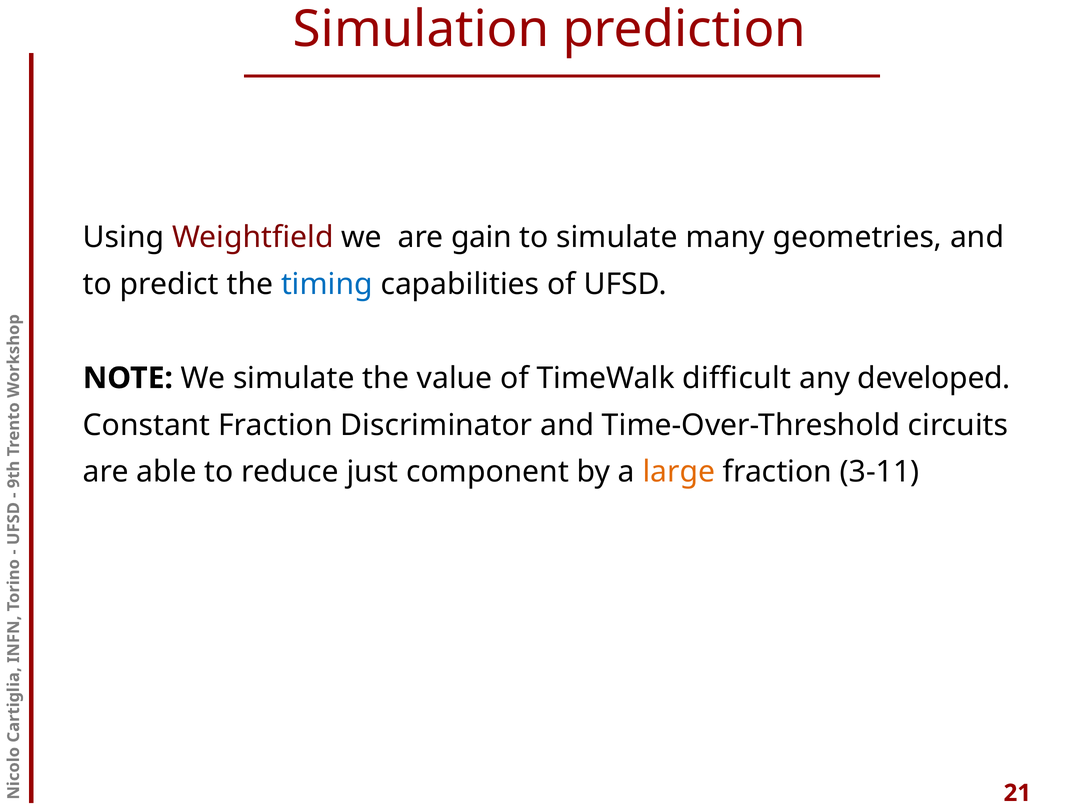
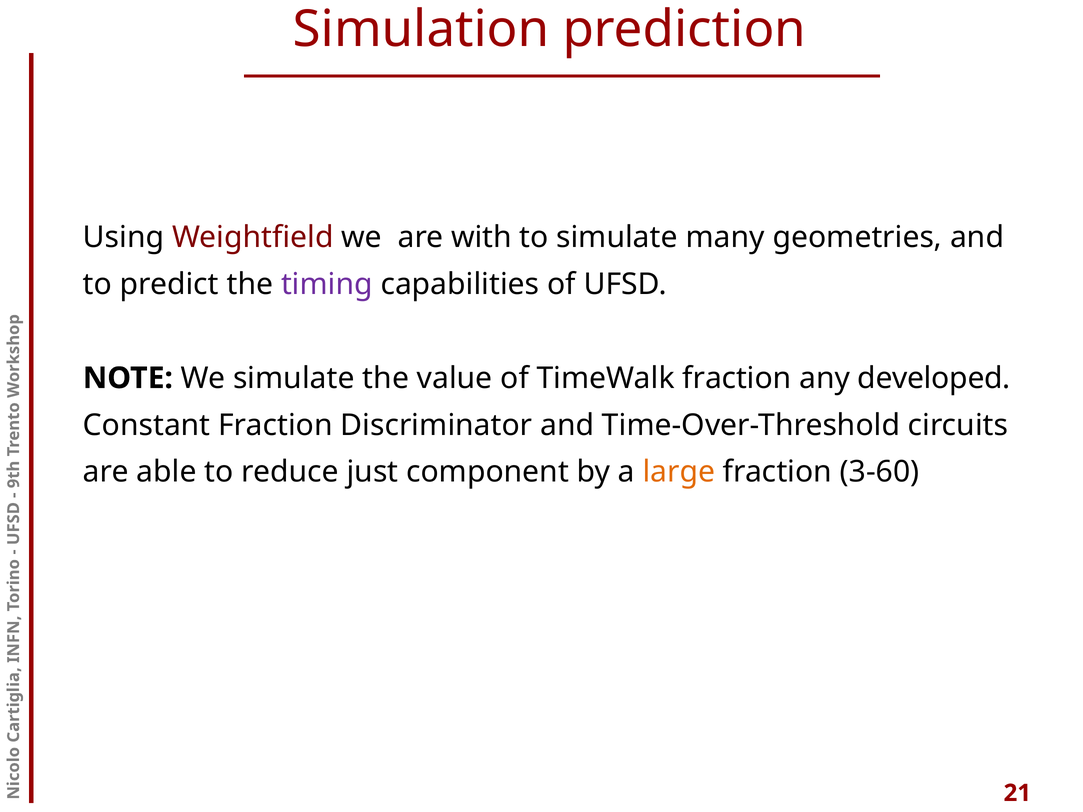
gain: gain -> with (481, 237)
timing colour: blue -> purple (327, 284)
TimeWalk difficult: difficult -> fraction (737, 378)
3-11: 3-11 -> 3-60 (880, 472)
